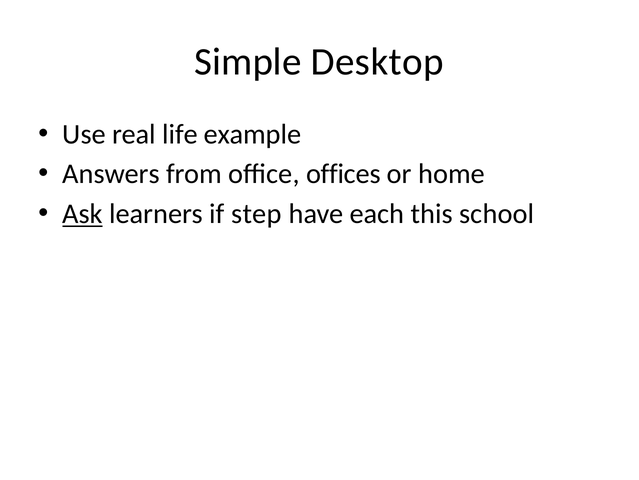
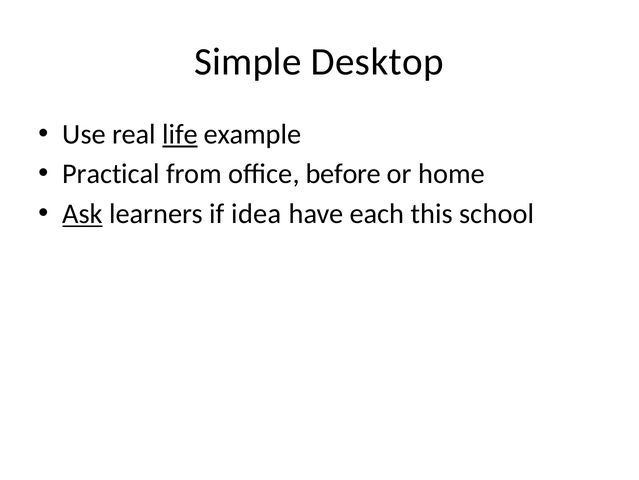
life underline: none -> present (180, 134)
Answers: Answers -> Practical (111, 174)
offices: offices -> before (343, 174)
step: step -> idea (256, 214)
